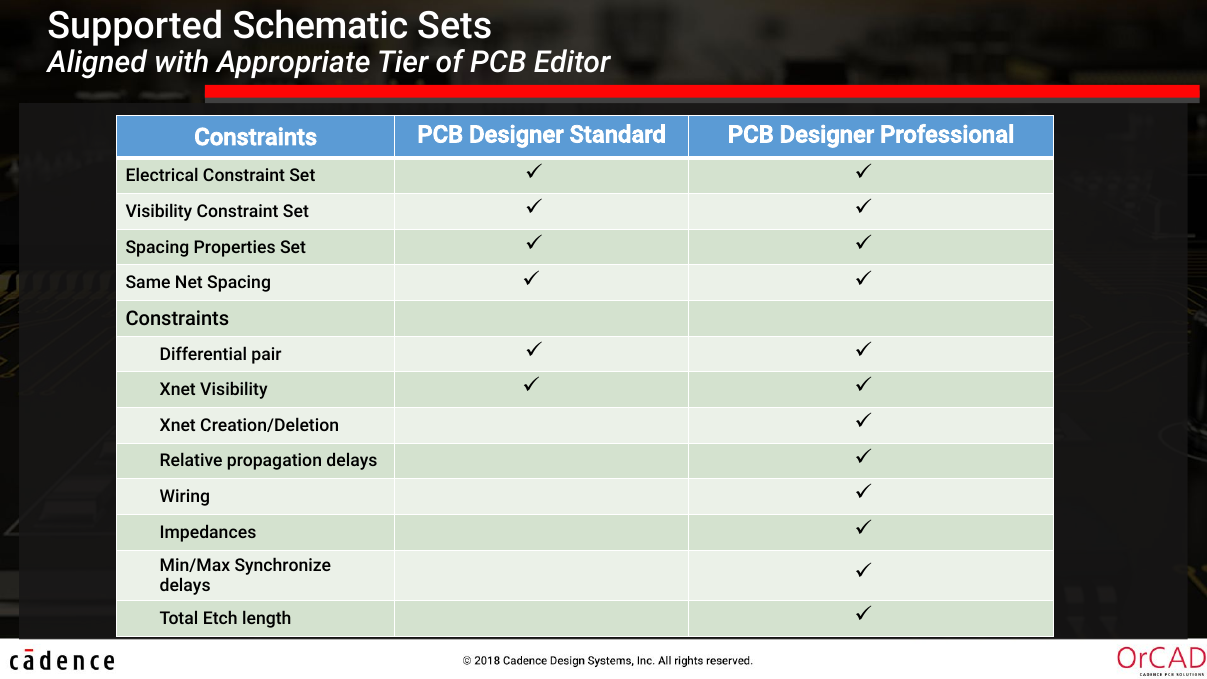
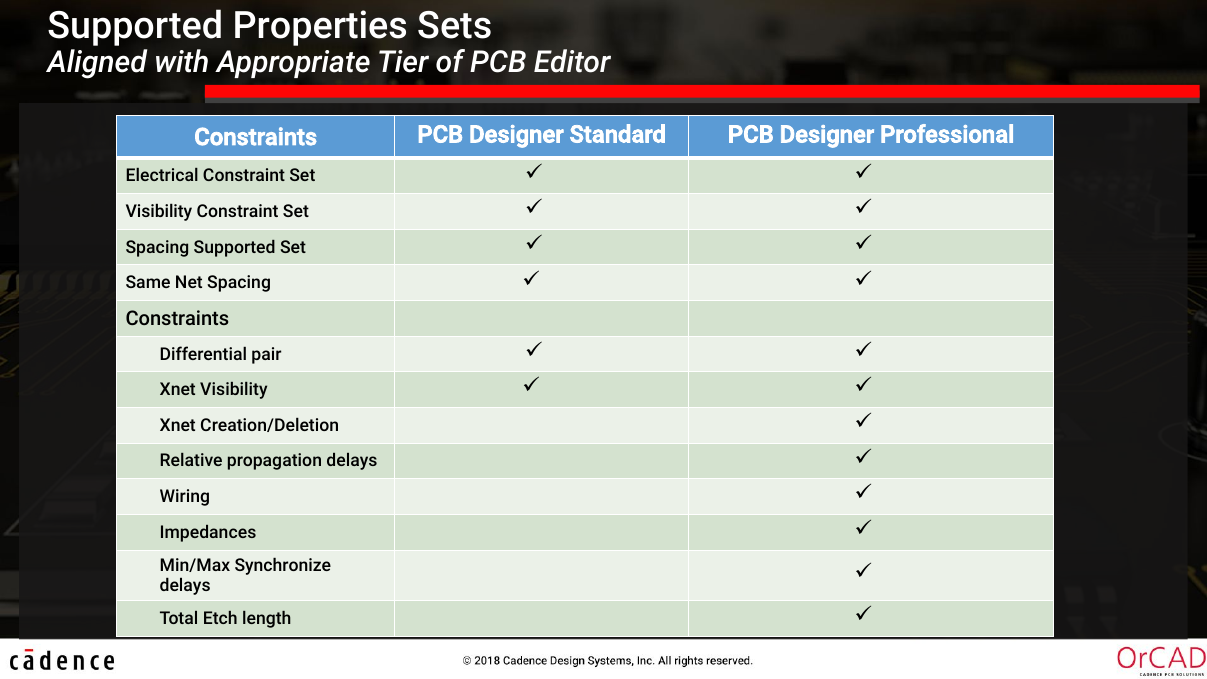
Schematic: Schematic -> Properties (320, 26)
Spacing Properties: Properties -> Supported (235, 247)
